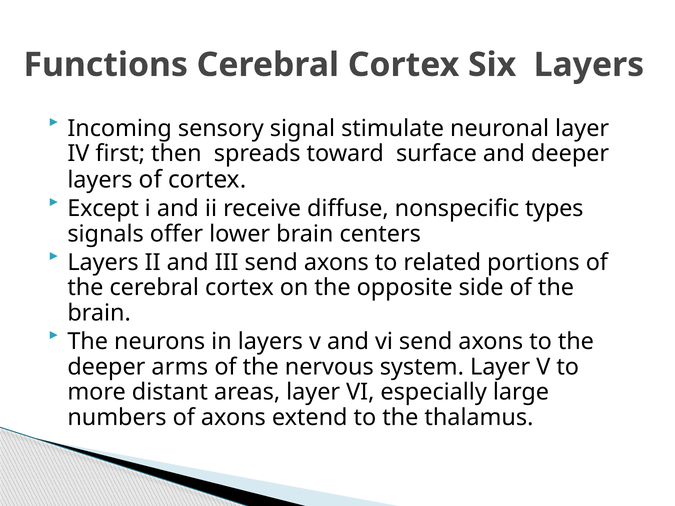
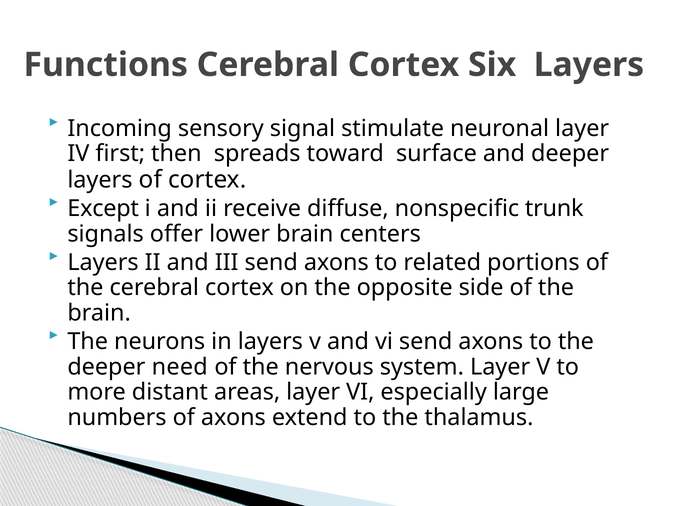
types: types -> trunk (554, 209)
arms: arms -> need (180, 367)
